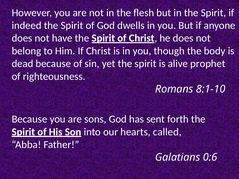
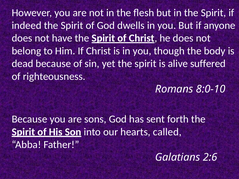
prophet: prophet -> suffered (208, 64)
8:1-10: 8:1-10 -> 8:0-10 (211, 89)
0:6: 0:6 -> 2:6 (210, 158)
